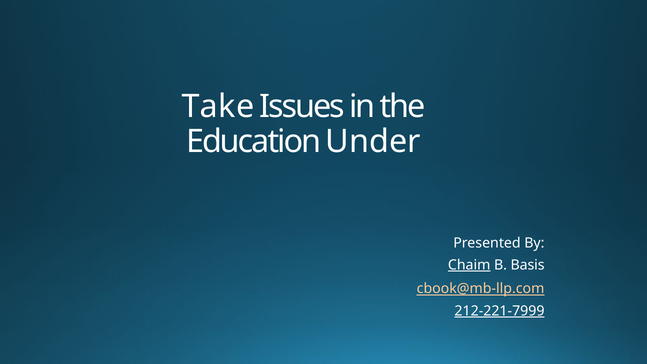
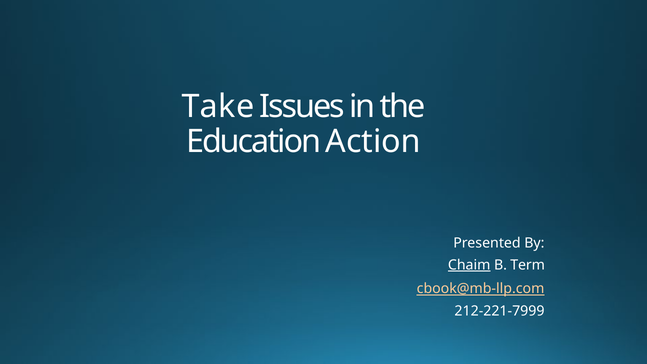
Under: Under -> Action (373, 141)
Basis: Basis -> Term (528, 265)
212-221-7999 underline: present -> none (499, 311)
